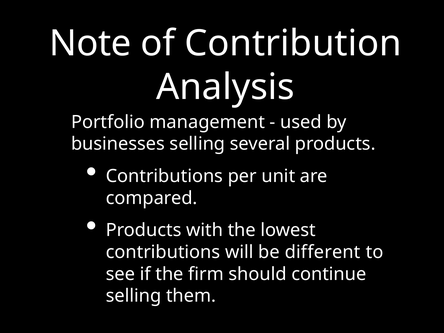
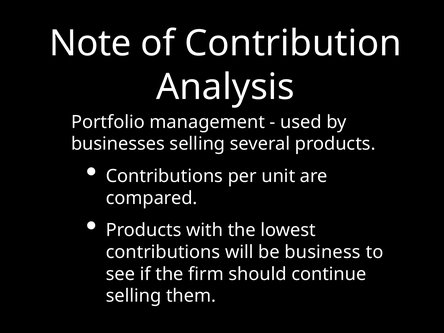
different: different -> business (323, 252)
